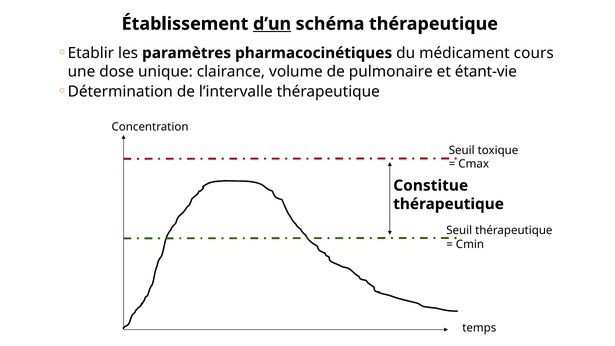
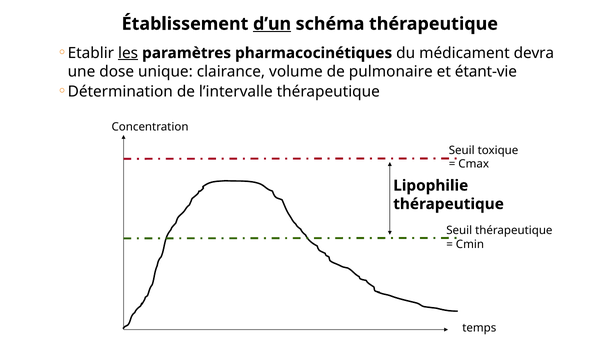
les underline: none -> present (128, 53)
cours: cours -> devra (534, 53)
Constitue: Constitue -> Lipophilie (431, 186)
